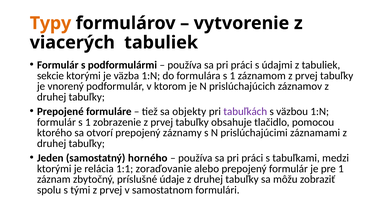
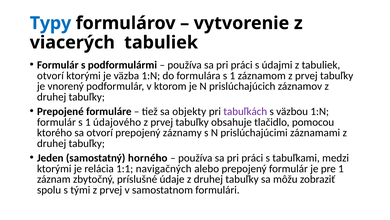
Typy colour: orange -> blue (50, 23)
sekcie: sekcie -> otvorí (50, 75)
zobrazenie: zobrazenie -> údajového (117, 122)
zoraďovanie: zoraďovanie -> navigačných (164, 168)
